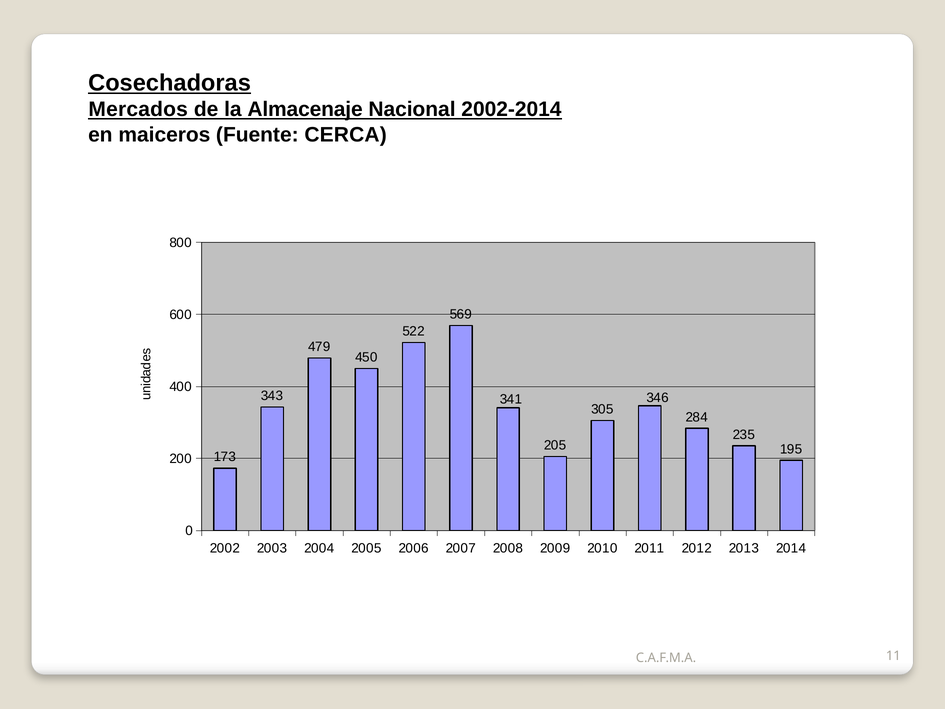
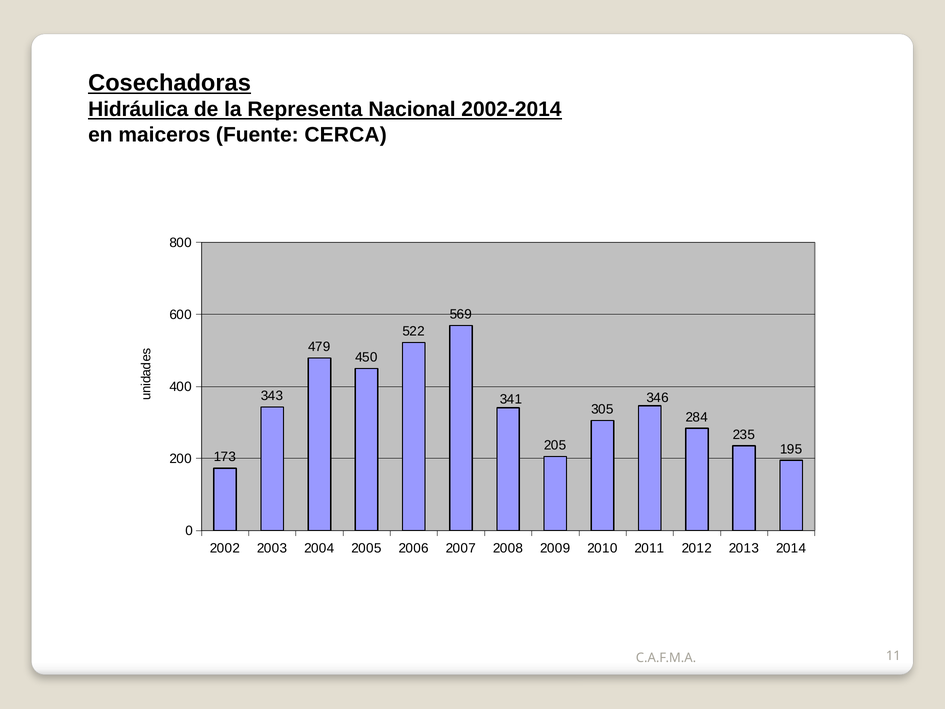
Mercados: Mercados -> Hidráulica (138, 109)
Almacenaje: Almacenaje -> Representa (305, 109)
